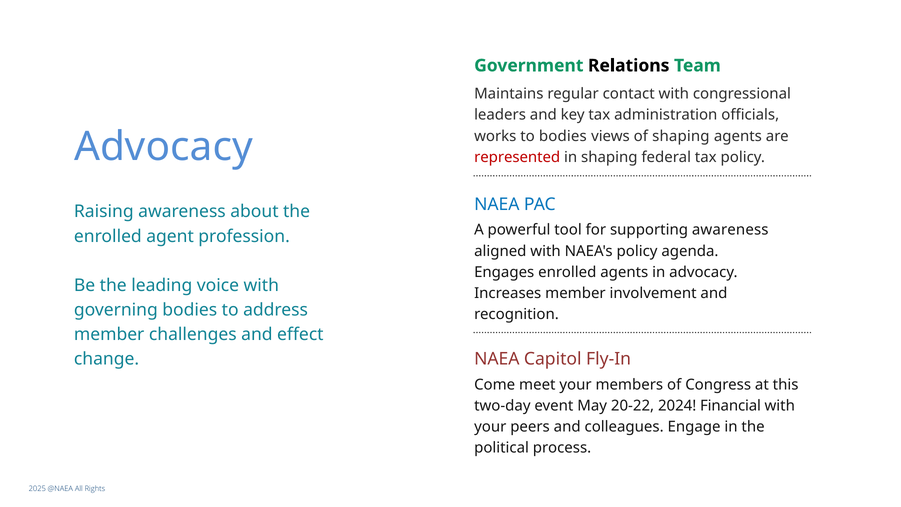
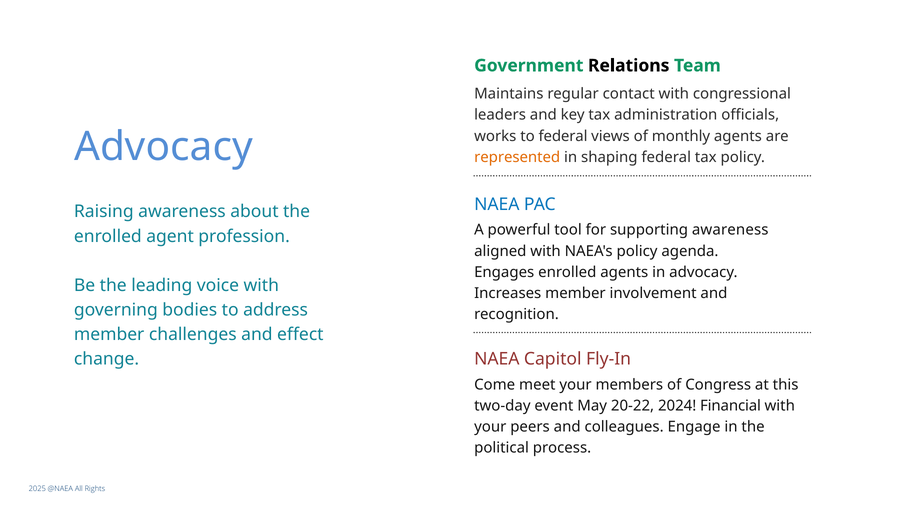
to bodies: bodies -> federal (563, 136)
of shaping: shaping -> monthly (681, 136)
represented colour: red -> orange (517, 157)
